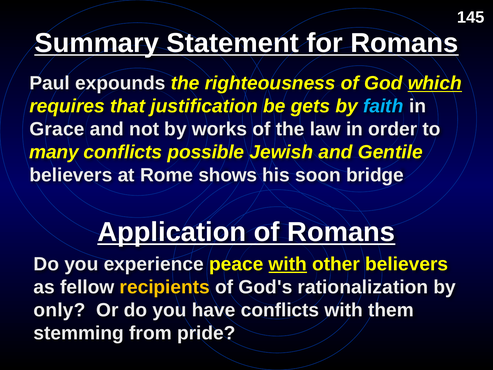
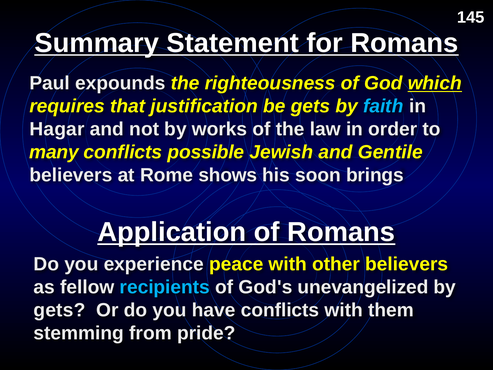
Grace: Grace -> Hagar (57, 129)
bridge: bridge -> brings (375, 175)
with underline: present -> none (288, 264)
recipients colour: yellow -> light blue (165, 287)
rationalization: rationalization -> unevangelized (363, 287)
only: only -> gets (60, 310)
